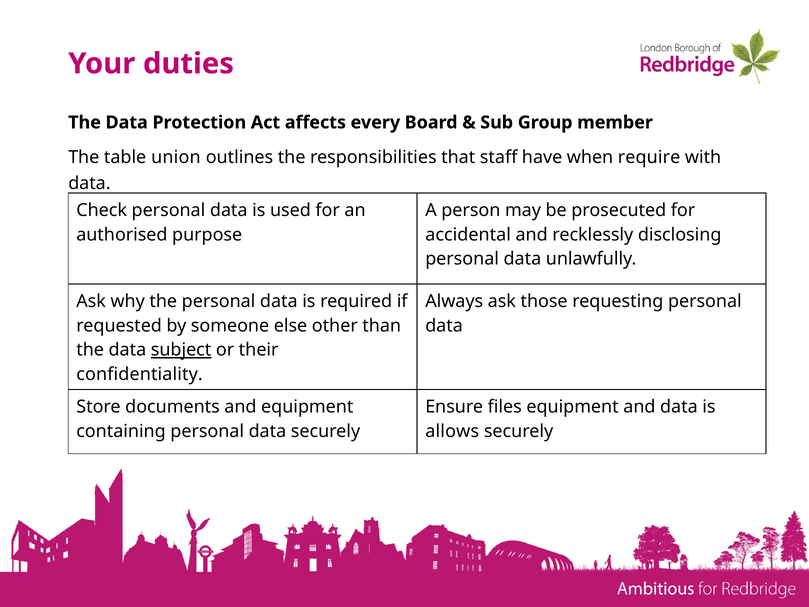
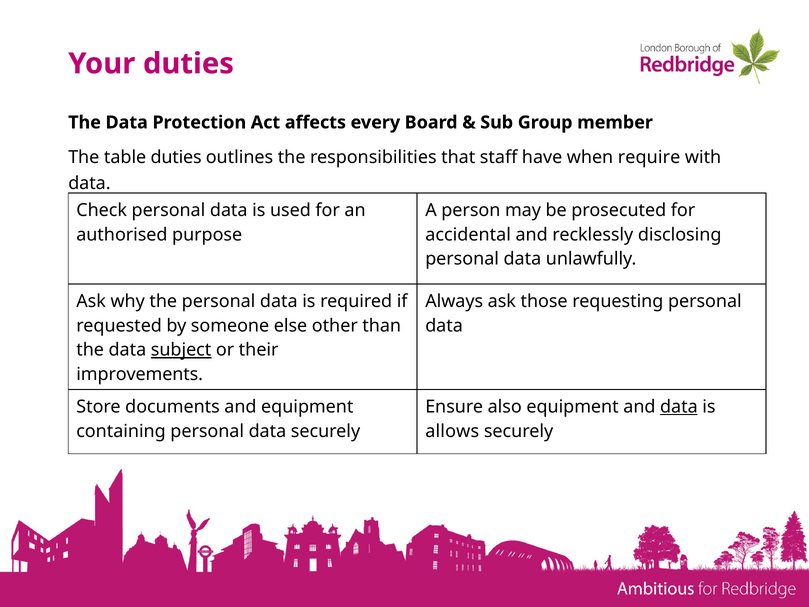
table union: union -> duties (176, 157)
confidentiality: confidentiality -> improvements (140, 374)
files: files -> also (505, 407)
data underline: none -> present (679, 407)
